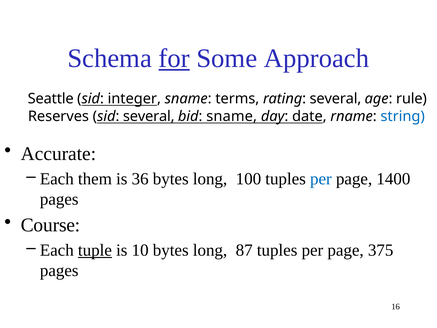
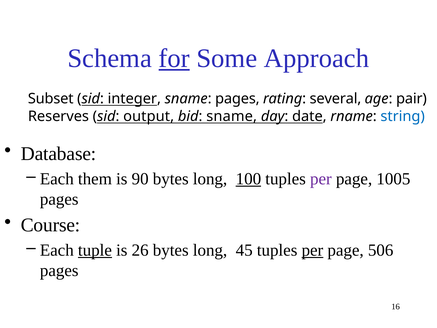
Seattle: Seattle -> Subset (51, 99)
sname terms: terms -> pages (237, 99)
rule: rule -> pair (411, 99)
sid several: several -> output (149, 116)
Accurate: Accurate -> Database (59, 154)
36: 36 -> 90 (140, 179)
100 underline: none -> present (248, 179)
per colour: blue -> purple (321, 179)
1400: 1400 -> 1005 (393, 179)
10: 10 -> 26 (140, 250)
87: 87 -> 45 (244, 250)
per underline: none -> present (312, 250)
375: 375 -> 506 (381, 250)
